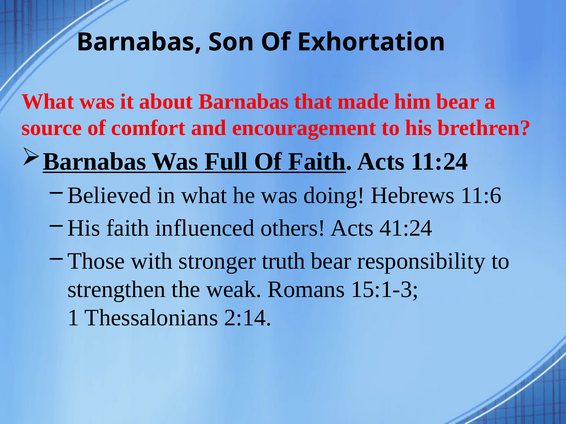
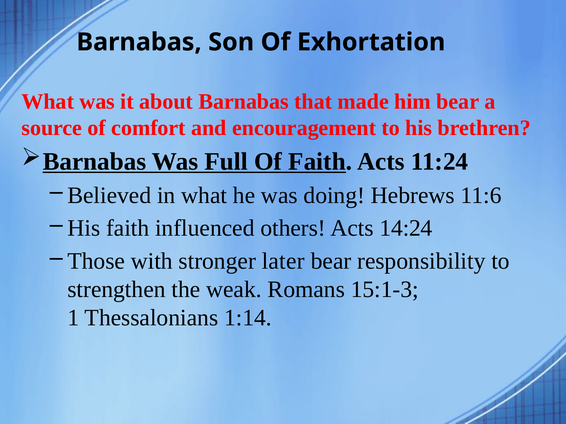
41:24: 41:24 -> 14:24 (406, 228)
truth: truth -> later (283, 262)
2:14: 2:14 -> 1:14 (248, 318)
